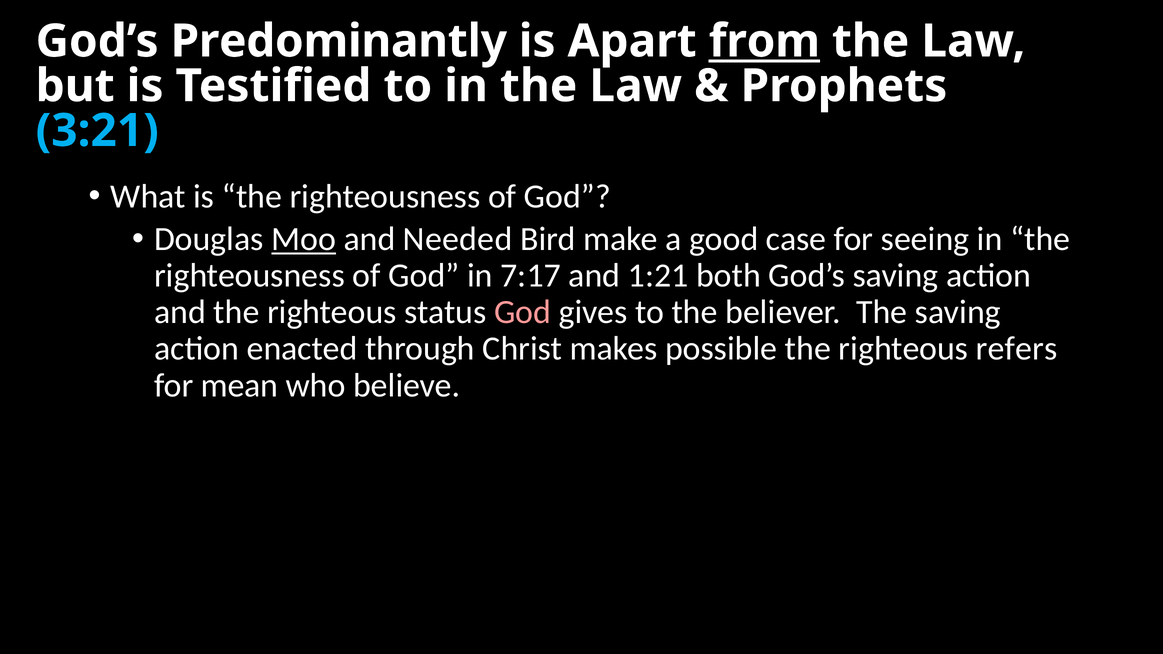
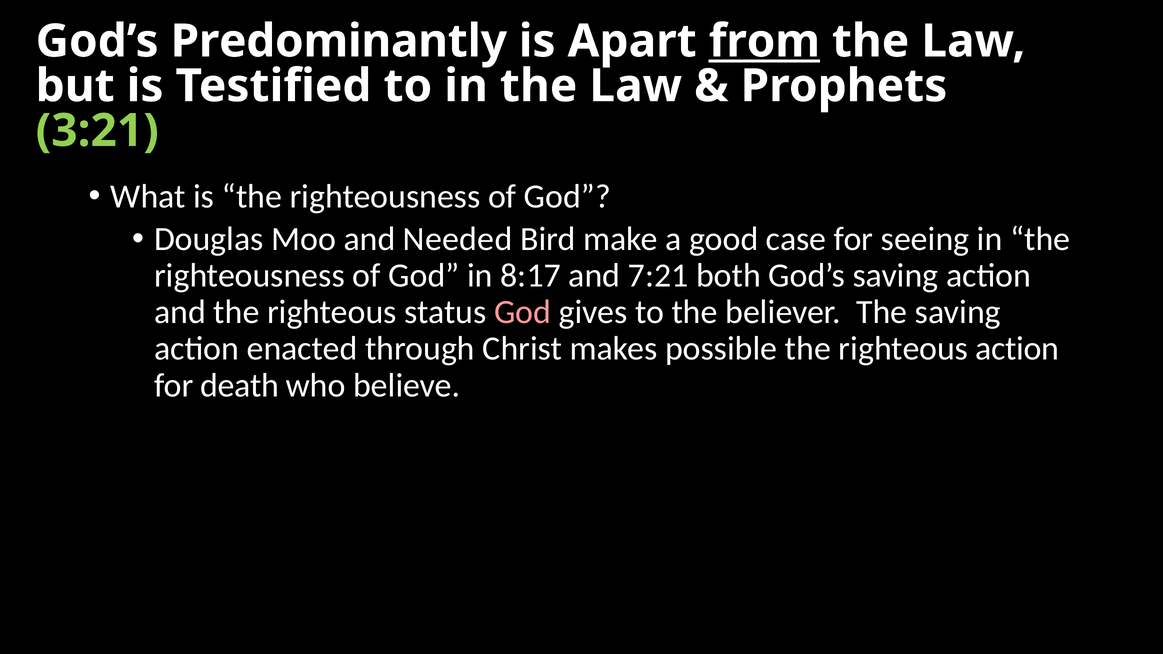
3:21 colour: light blue -> light green (97, 131)
Moo underline: present -> none (304, 239)
7:17: 7:17 -> 8:17 (531, 276)
1:21: 1:21 -> 7:21 (658, 276)
righteous refers: refers -> action (1017, 349)
mean: mean -> death (240, 385)
